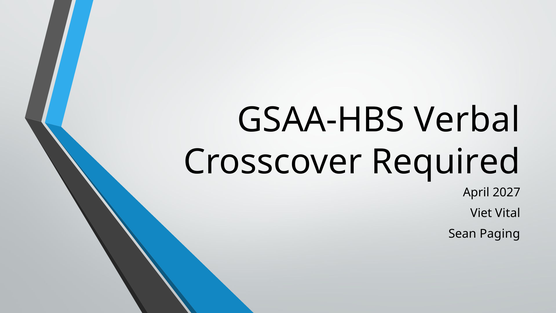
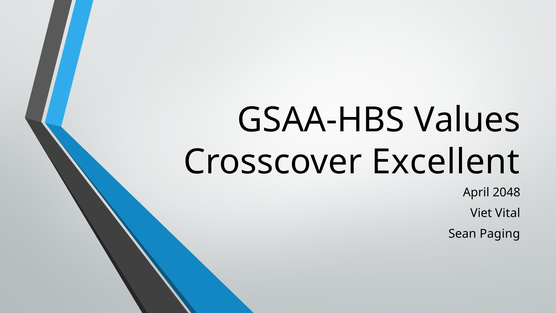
Verbal: Verbal -> Values (467, 120)
Required: Required -> Excellent (446, 162)
2027: 2027 -> 2048 (506, 192)
